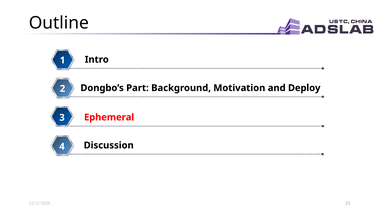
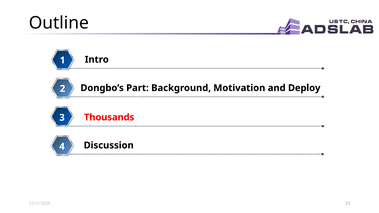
Ephemeral: Ephemeral -> Thousands (109, 117)
